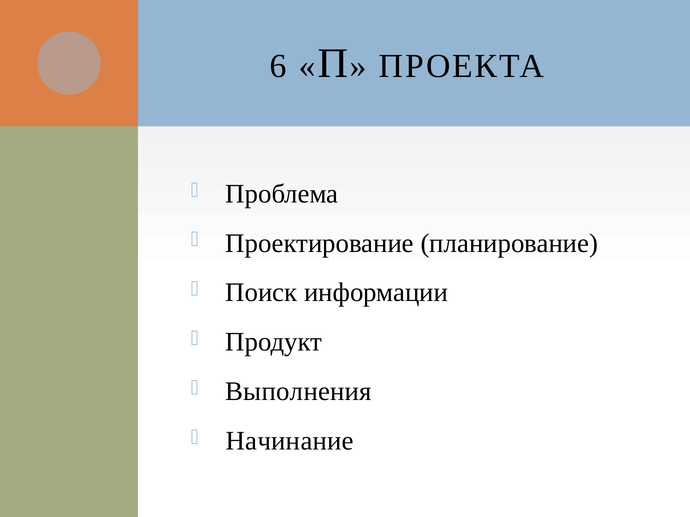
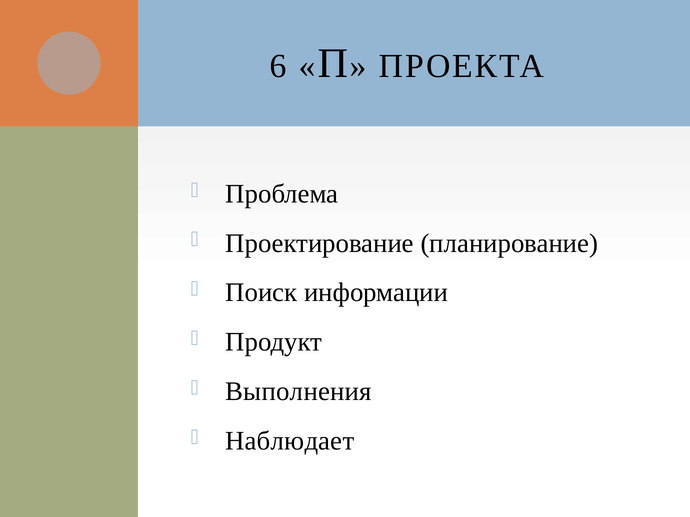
Начинание: Начинание -> Наблюдает (290, 441)
